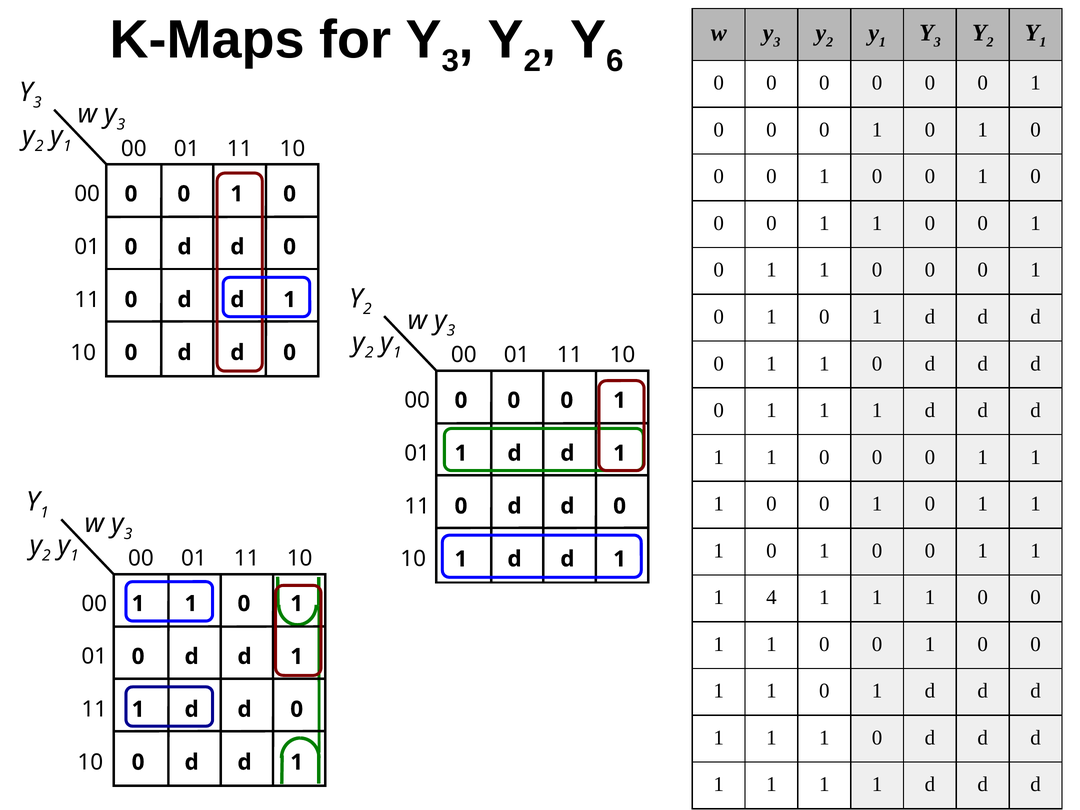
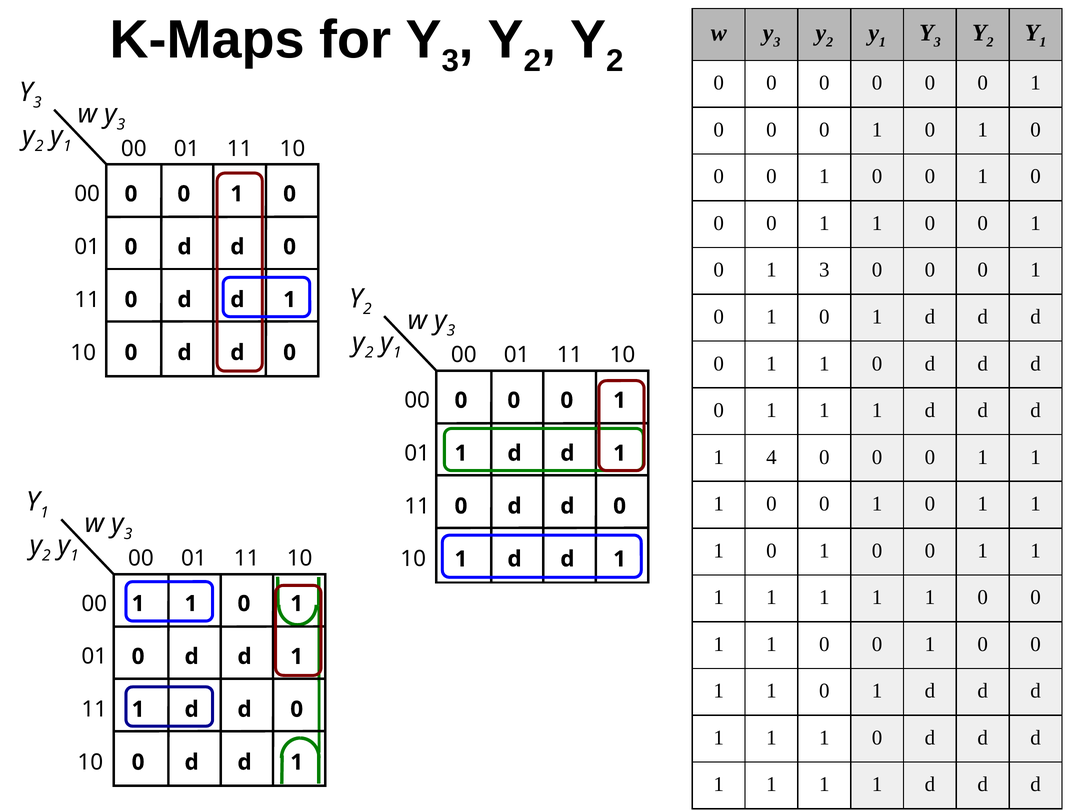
6: 6 -> 2 (615, 61)
1: 1 -> 3 (824, 270)
1: 1 -> 4 (771, 457)
4: 4 -> 1 (771, 597)
